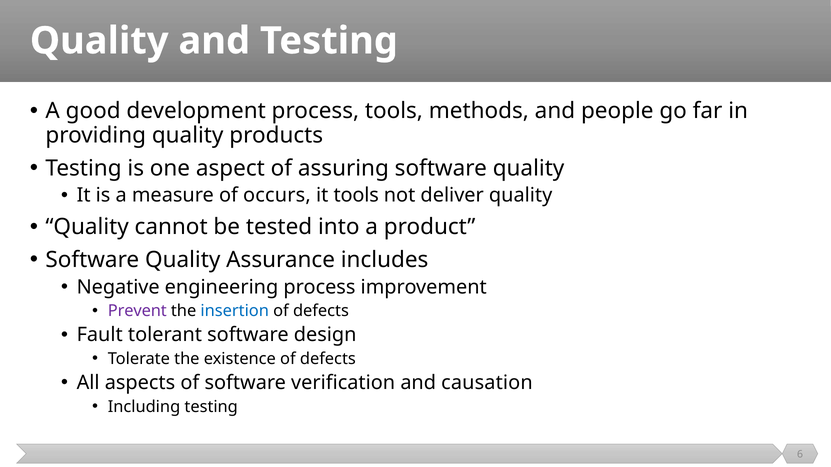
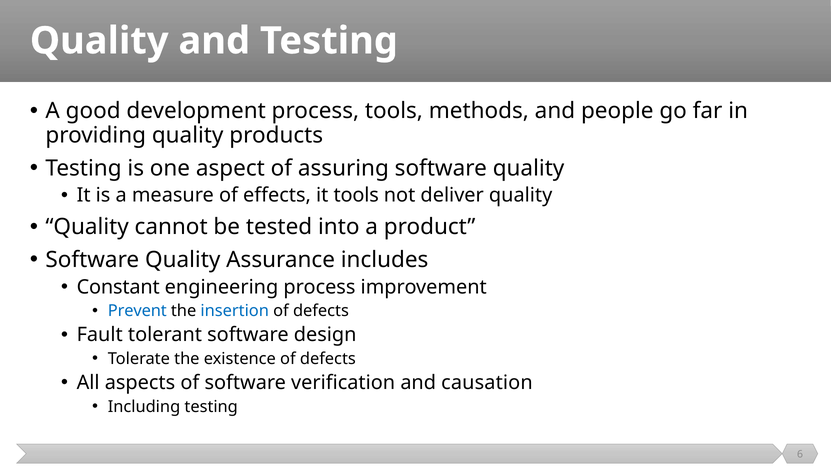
occurs: occurs -> effects (277, 195)
Negative: Negative -> Constant (118, 287)
Prevent colour: purple -> blue (137, 311)
